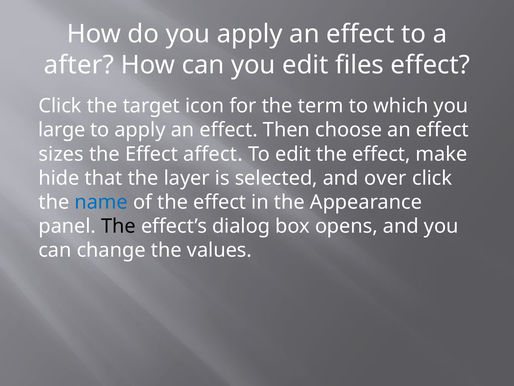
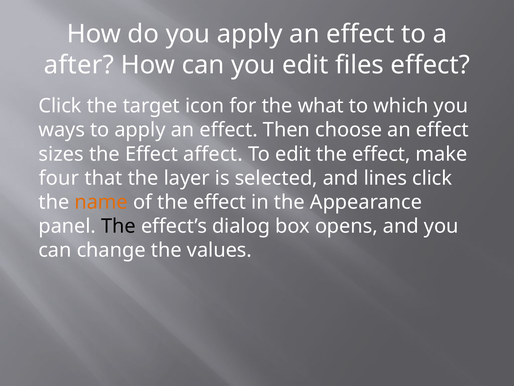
term: term -> what (321, 106)
large: large -> ways (62, 130)
hide: hide -> four (59, 178)
over: over -> lines (385, 178)
name colour: blue -> orange (101, 202)
